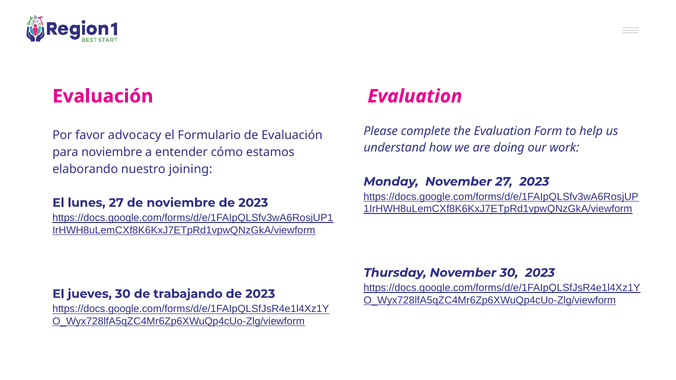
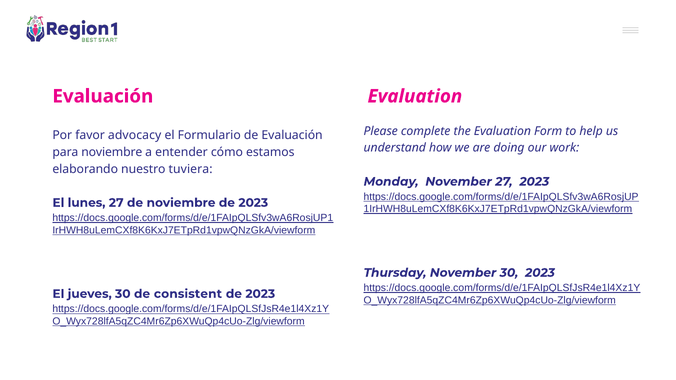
joining: joining -> tuviera (191, 169)
trabajando: trabajando -> consistent (188, 294)
